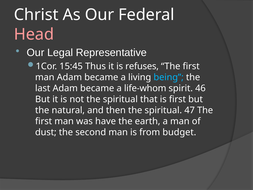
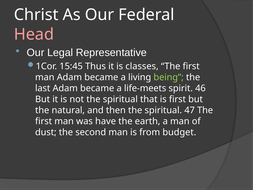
refuses: refuses -> classes (142, 66)
being colour: light blue -> light green (169, 77)
life-whom: life-whom -> life-meets (145, 88)
